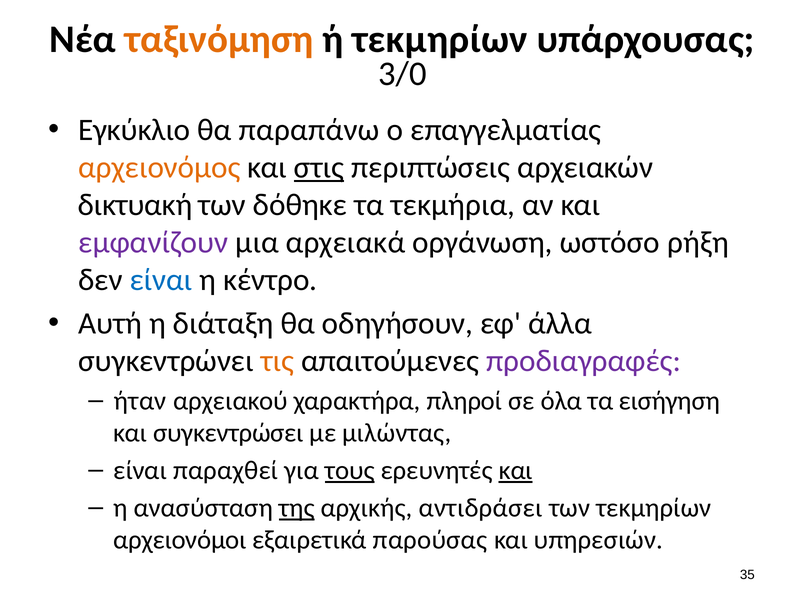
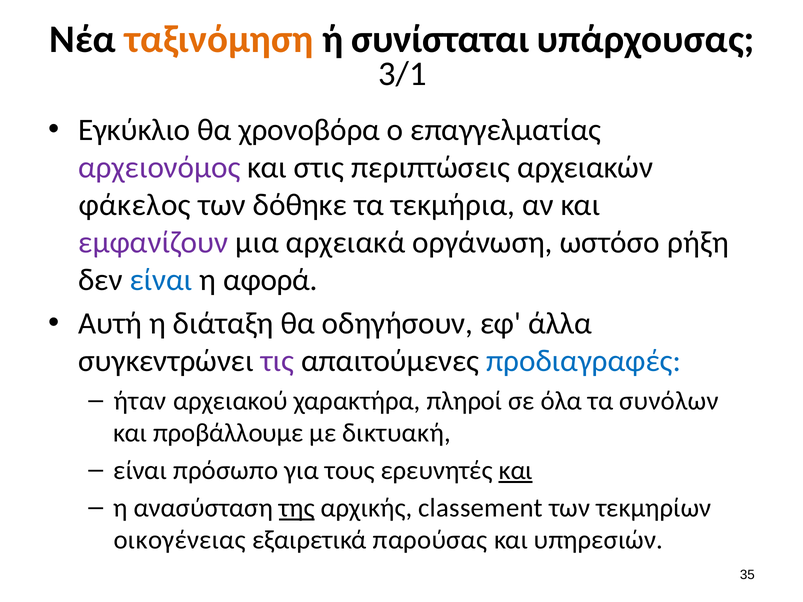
ή τεκμηρίων: τεκμηρίων -> συνίσταται (440, 39)
3/0: 3/0 -> 3/1 (402, 74)
παραπάνω: παραπάνω -> χρονοβόρα (309, 130)
αρχειονόμος colour: orange -> purple (159, 168)
στις underline: present -> none (319, 168)
δικτυακή: δικτυακή -> φάκελος (135, 205)
κέντρο: κέντρο -> αφορά (270, 280)
τις colour: orange -> purple (277, 361)
προδιαγραφές colour: purple -> blue (584, 361)
εισήγηση: εισήγηση -> συνόλων (669, 401)
συγκεντρώσει: συγκεντρώσει -> προβάλλουμε (228, 433)
μιλώντας: μιλώντας -> δικτυακή (397, 433)
παραχθεί: παραχθεί -> πρόσωπο (226, 471)
τους underline: present -> none (350, 471)
αντιδράσει: αντιδράσει -> classement (481, 508)
αρχειονόμοι: αρχειονόμοι -> οικογένειας (180, 540)
